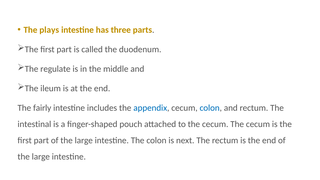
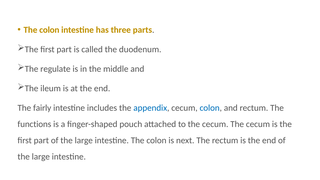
plays: plays -> colon (49, 30)
intestinal: intestinal -> functions (34, 124)
